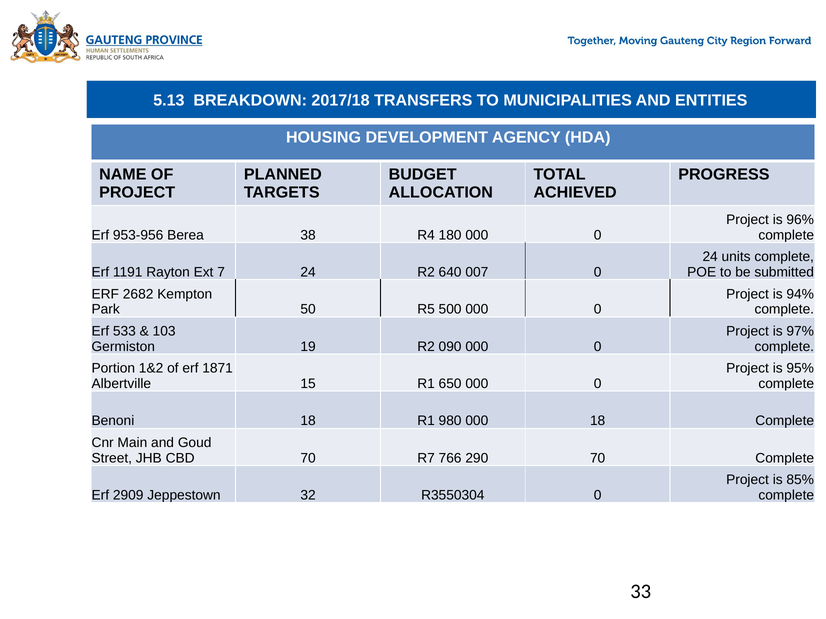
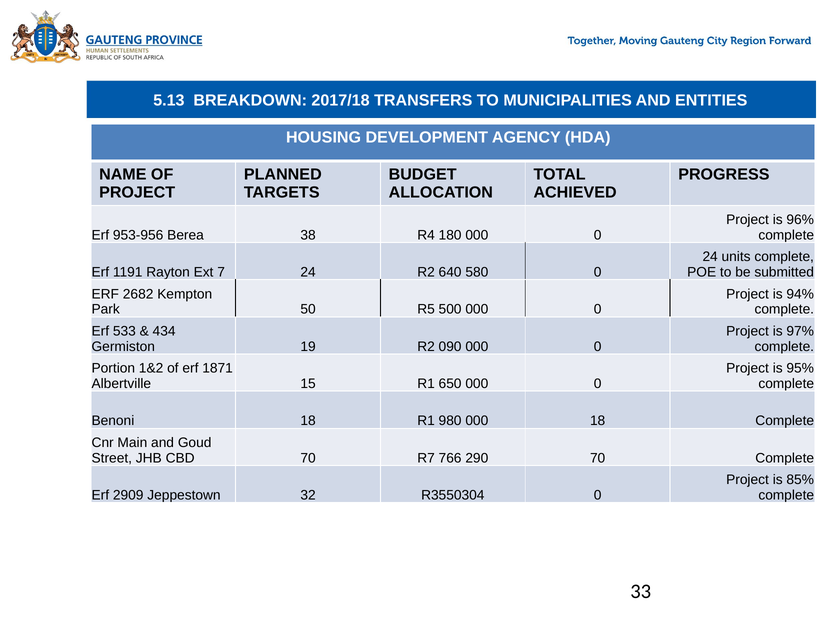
007: 007 -> 580 (477, 272)
103: 103 -> 434 (164, 331)
